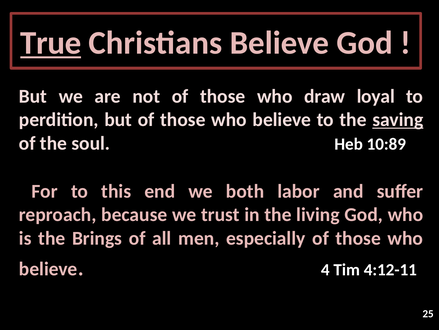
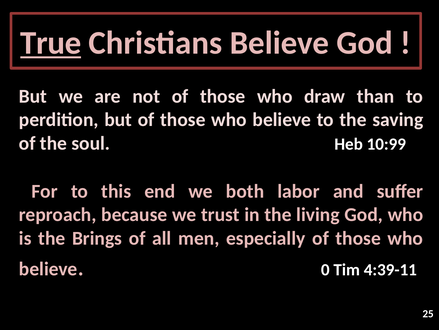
loyal: loyal -> than (376, 96)
saving underline: present -> none (398, 120)
10:89: 10:89 -> 10:99 (386, 144)
4: 4 -> 0 (325, 269)
4:12-11: 4:12-11 -> 4:39-11 (390, 269)
